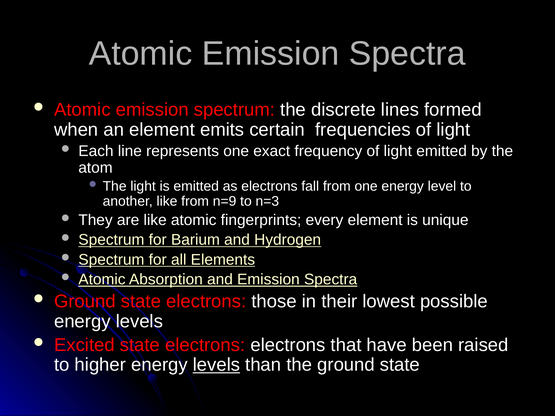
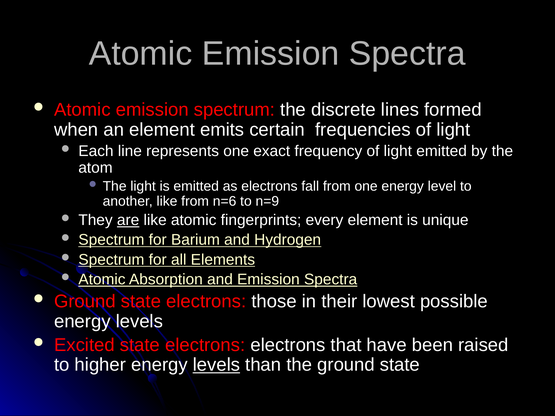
n=9: n=9 -> n=6 (225, 201)
n=3: n=3 -> n=9 (267, 201)
are underline: none -> present (128, 220)
